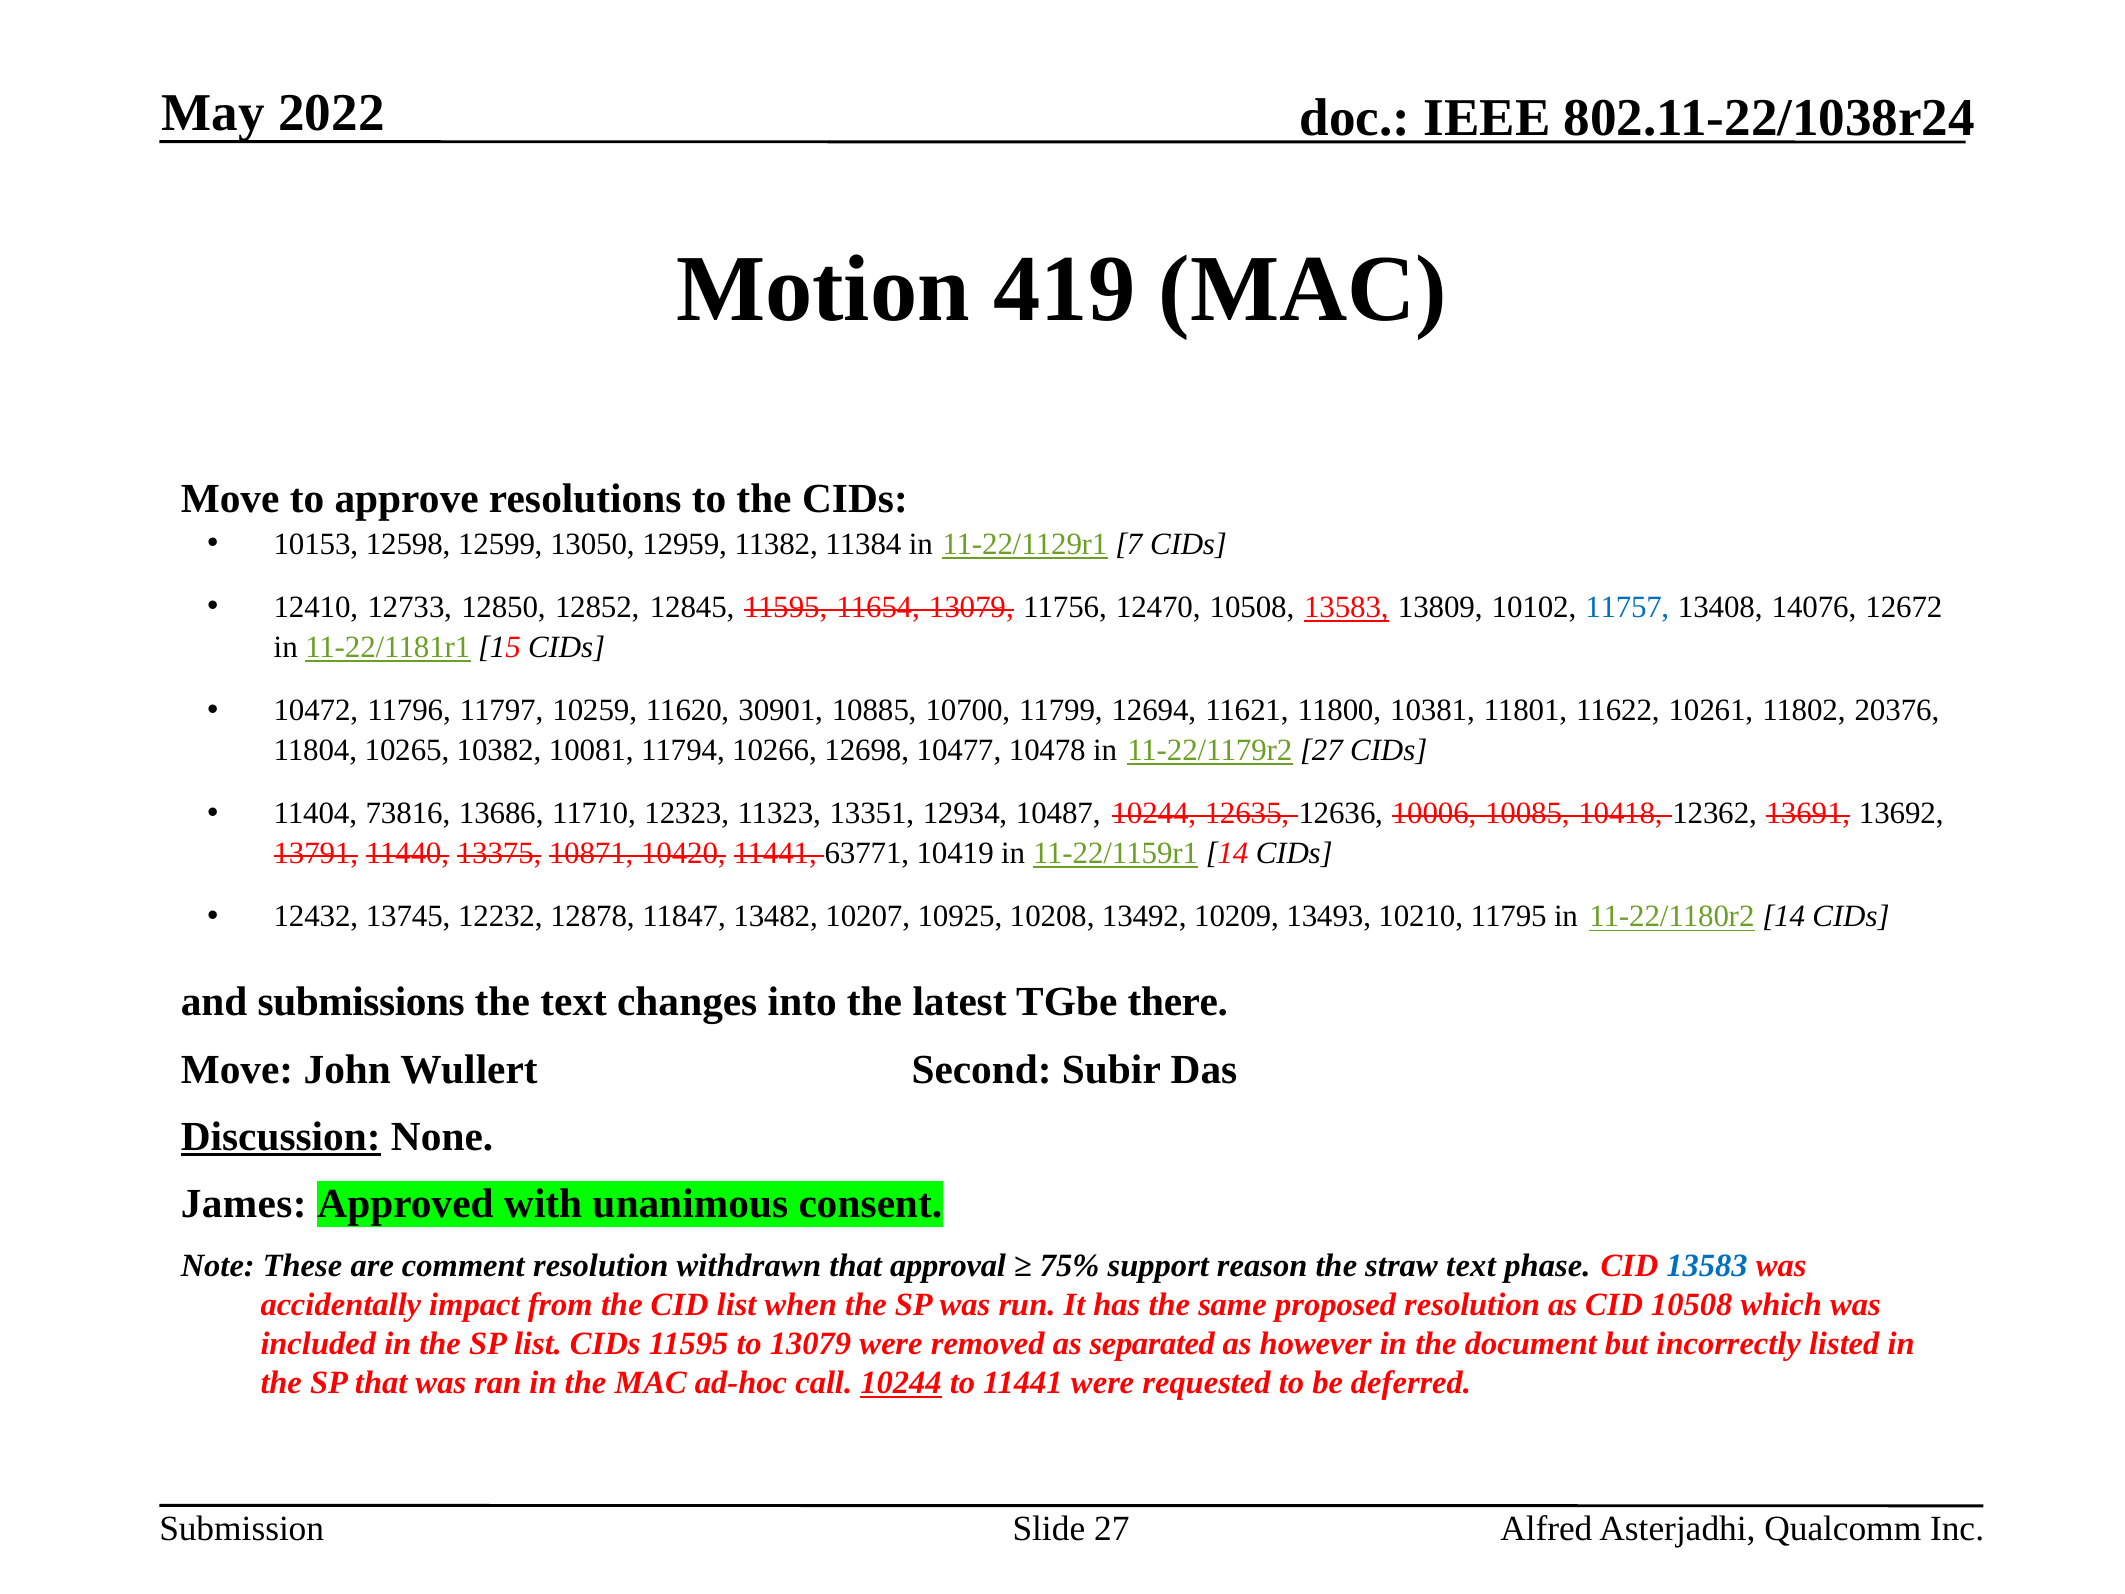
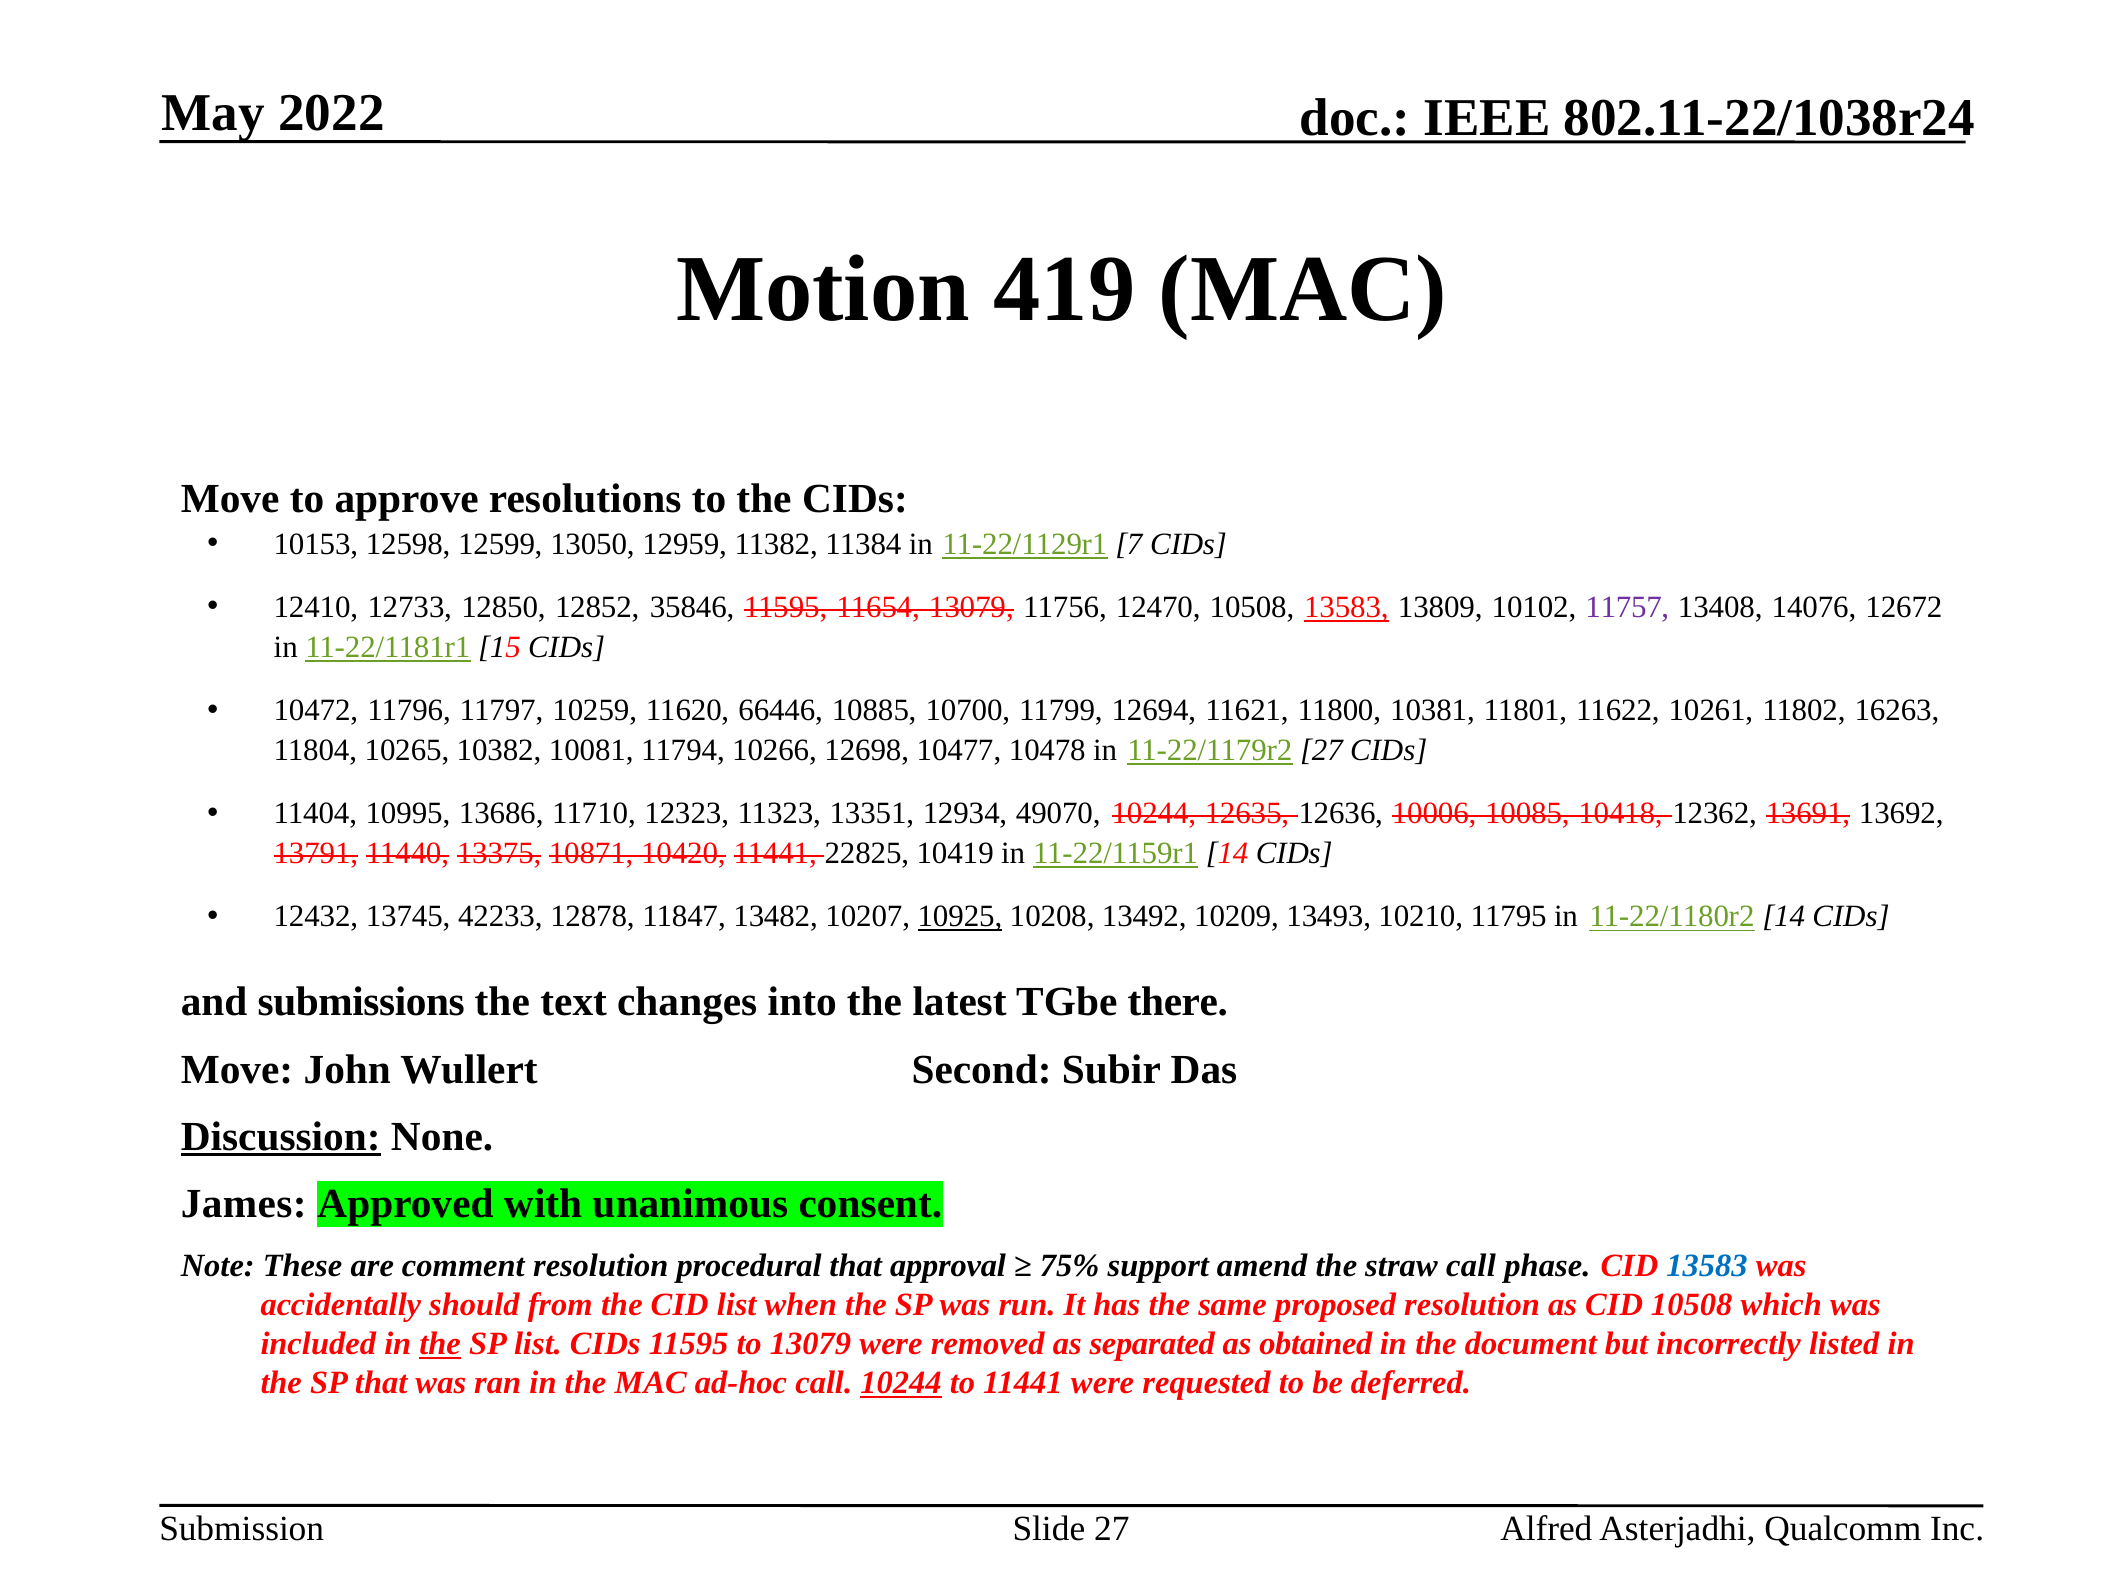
12845: 12845 -> 35846 (692, 607)
11757 colour: blue -> purple (1627, 607)
30901: 30901 -> 66446 (781, 710)
20376: 20376 -> 16263 (1897, 710)
73816: 73816 -> 10995 (408, 814)
10487: 10487 -> 49070 (1058, 814)
63771: 63771 -> 22825 (867, 853)
12232: 12232 -> 42233 (500, 917)
10925 underline: none -> present (960, 917)
withdrawn: withdrawn -> procedural (749, 1265)
reason: reason -> amend (1262, 1265)
straw text: text -> call (1471, 1265)
impact: impact -> should (474, 1304)
the underline: none -> present (440, 1343)
however: however -> obtained (1316, 1343)
